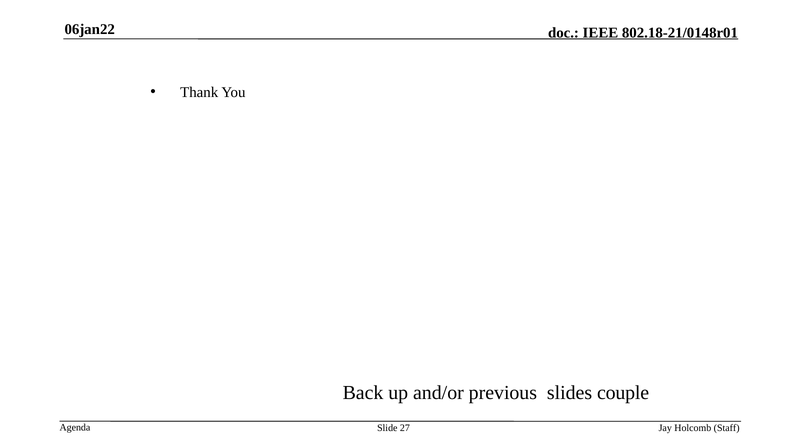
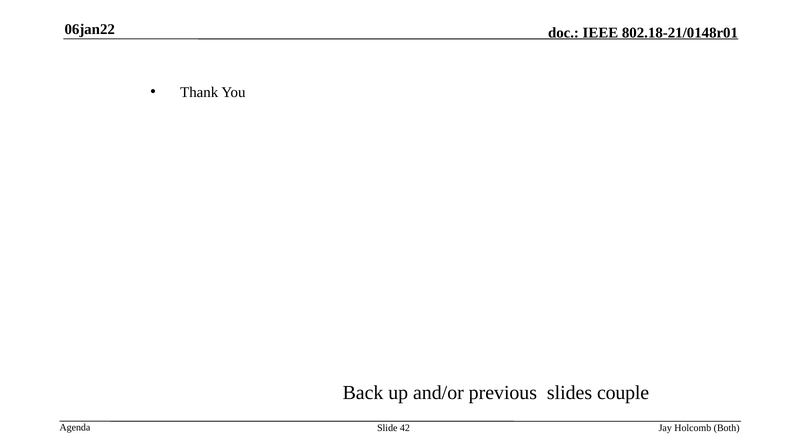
27: 27 -> 42 (405, 428)
Staff: Staff -> Both (727, 428)
